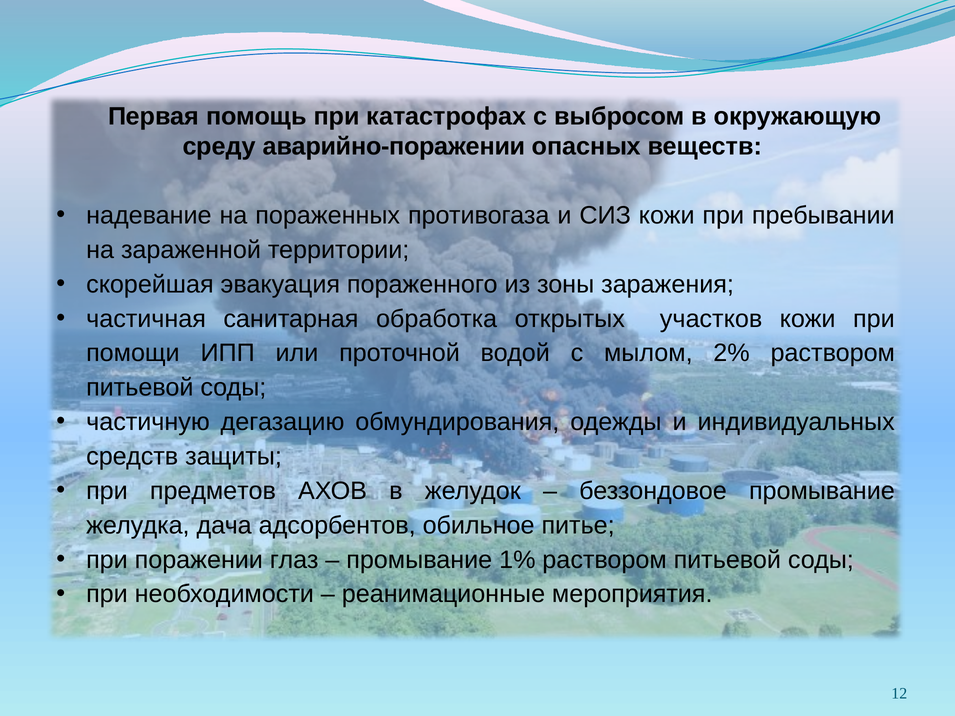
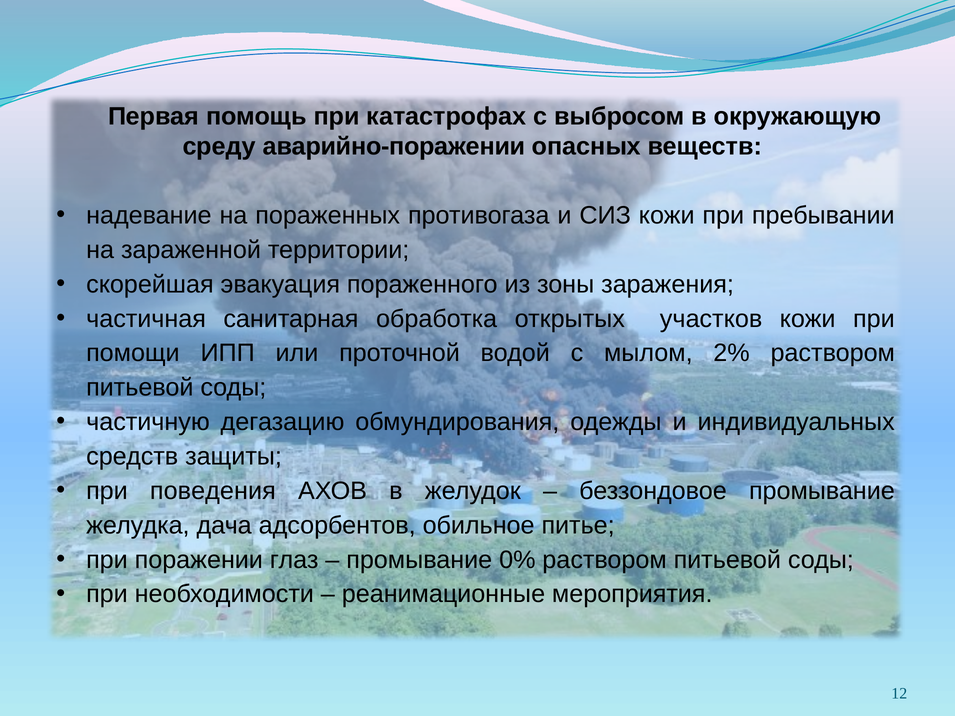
предметов: предметов -> поведения (213, 491)
1%: 1% -> 0% (517, 560)
